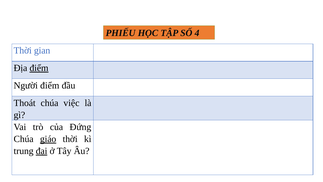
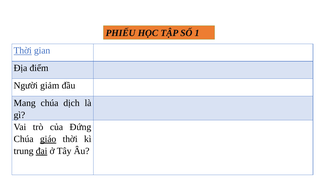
4: 4 -> 1 (197, 33)
Thời underline: none -> present (23, 51)
điểm underline: present -> none (39, 68)
Người điểm: điểm -> giảm (50, 85)
Thoát: Thoát -> Mang (25, 103)
việc: việc -> dịch (72, 103)
